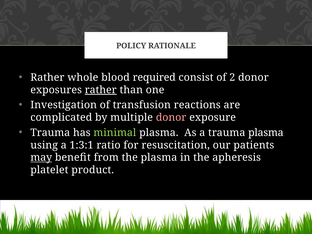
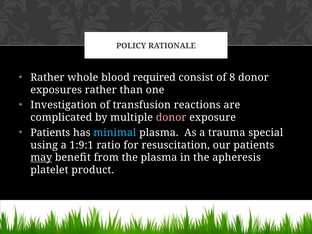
2: 2 -> 8 (232, 77)
rather underline: present -> none (101, 90)
Trauma: Trauma -> Patients (50, 133)
minimal colour: light green -> light blue (115, 133)
trauma plasma: plasma -> special (266, 133)
1:3:1: 1:3:1 -> 1:9:1 (82, 145)
